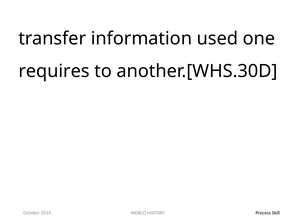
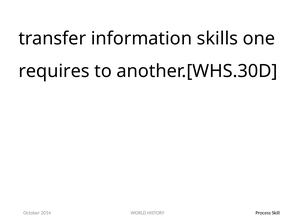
used: used -> skills (217, 38)
